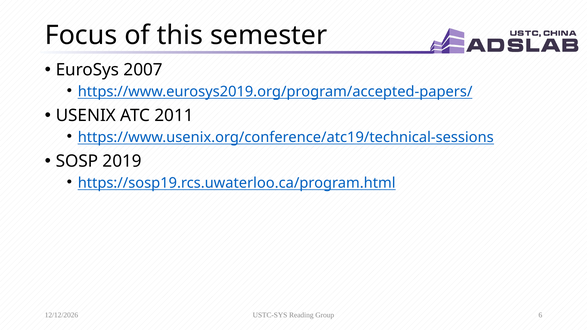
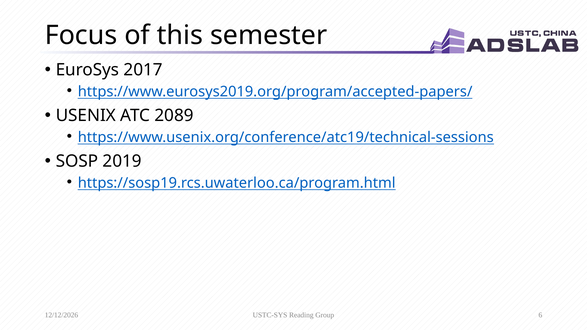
2007: 2007 -> 2017 (143, 70)
2011: 2011 -> 2089 (174, 115)
